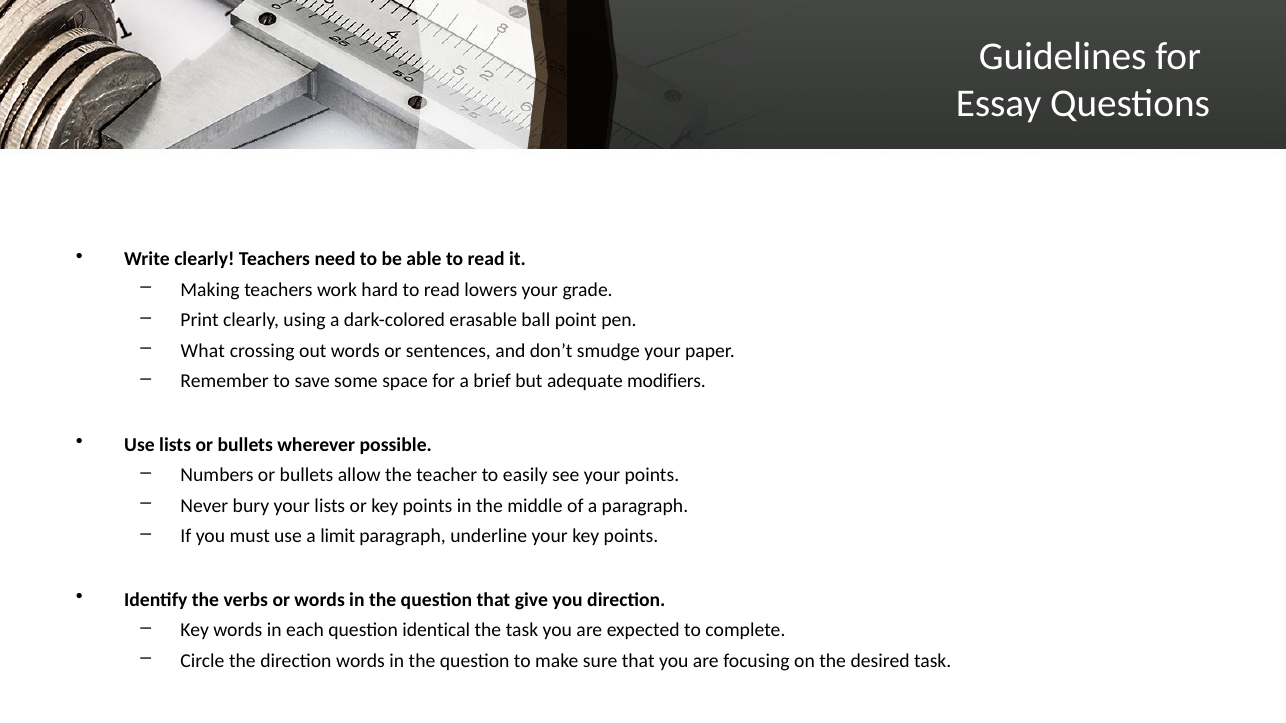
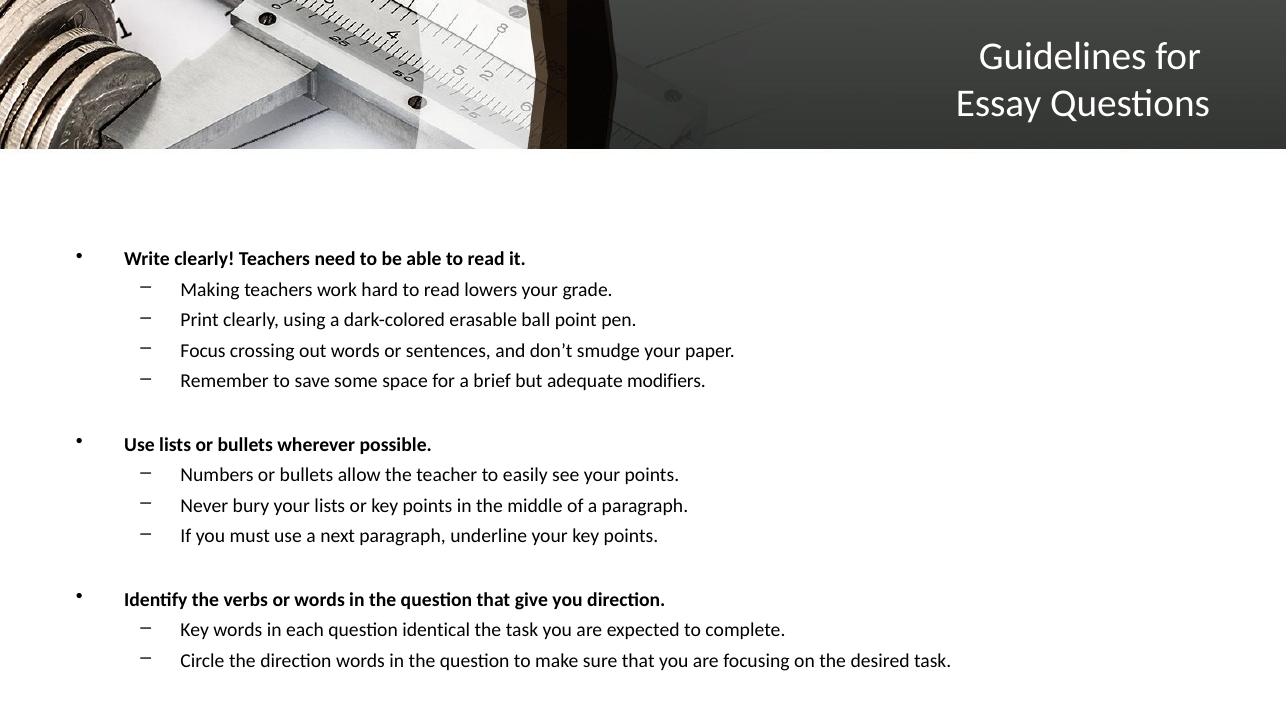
What: What -> Focus (203, 351)
limit: limit -> next (338, 537)
